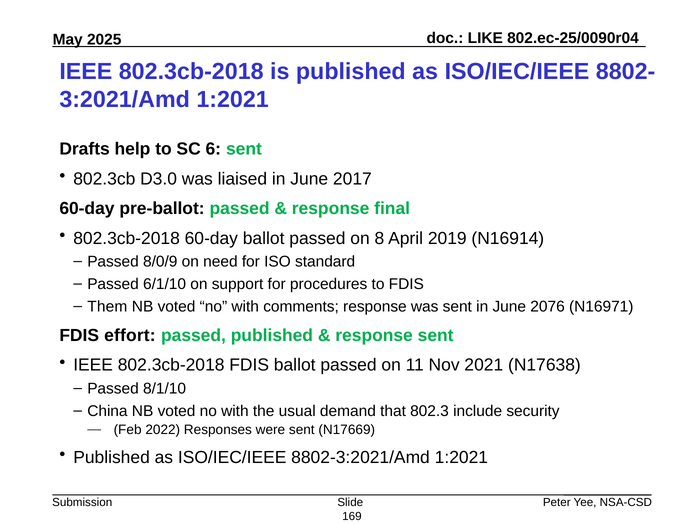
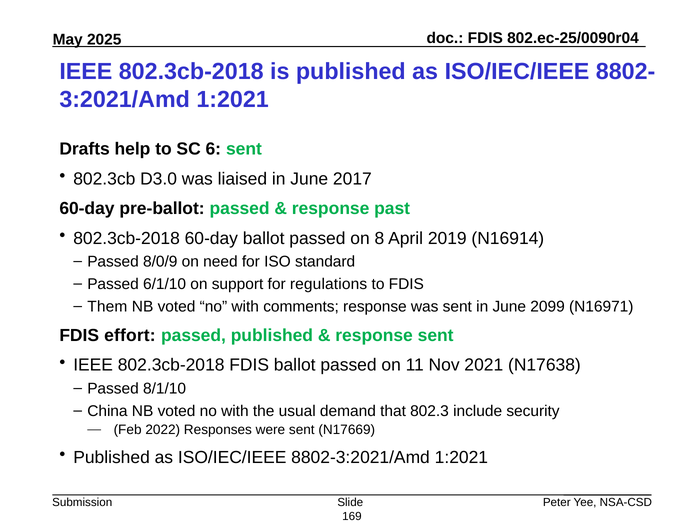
LIKE: LIKE -> FDIS (485, 38)
final: final -> past (392, 208)
procedures: procedures -> regulations (329, 284)
2076: 2076 -> 2099 (548, 306)
